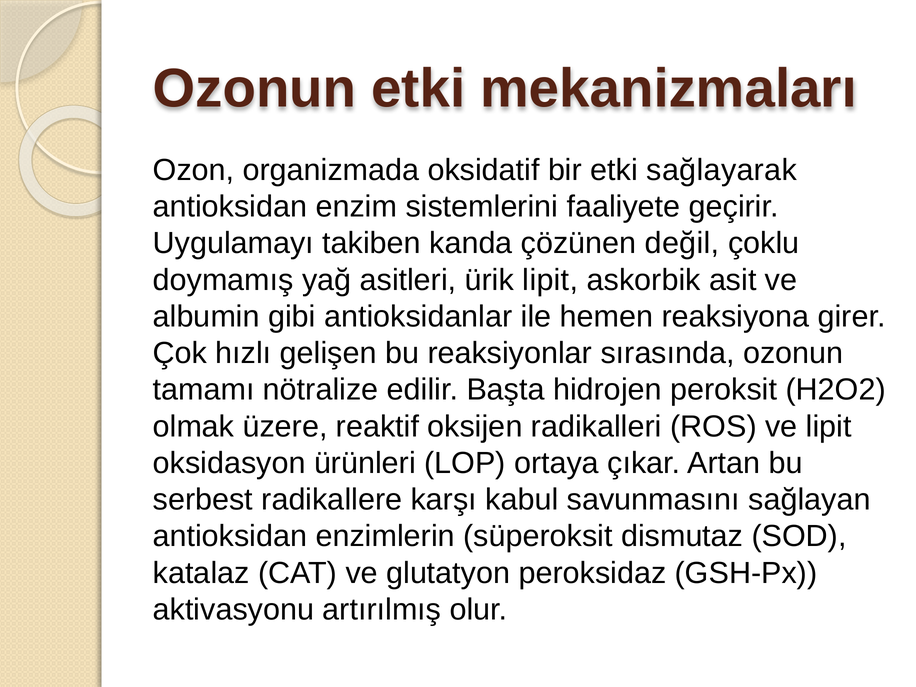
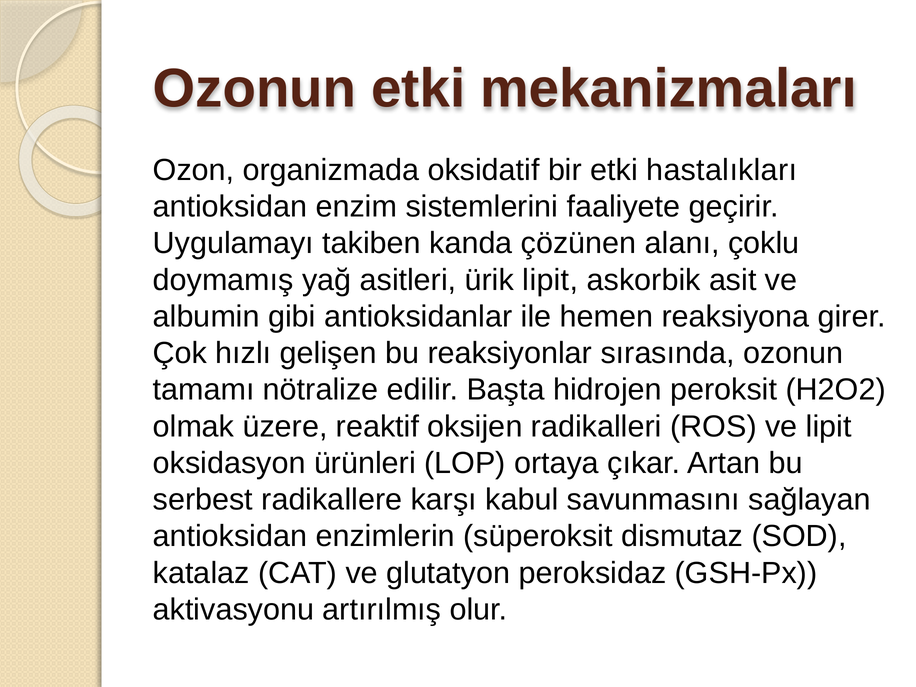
sağlayarak: sağlayarak -> hastalıkları (722, 170)
değil: değil -> alanı (682, 243)
